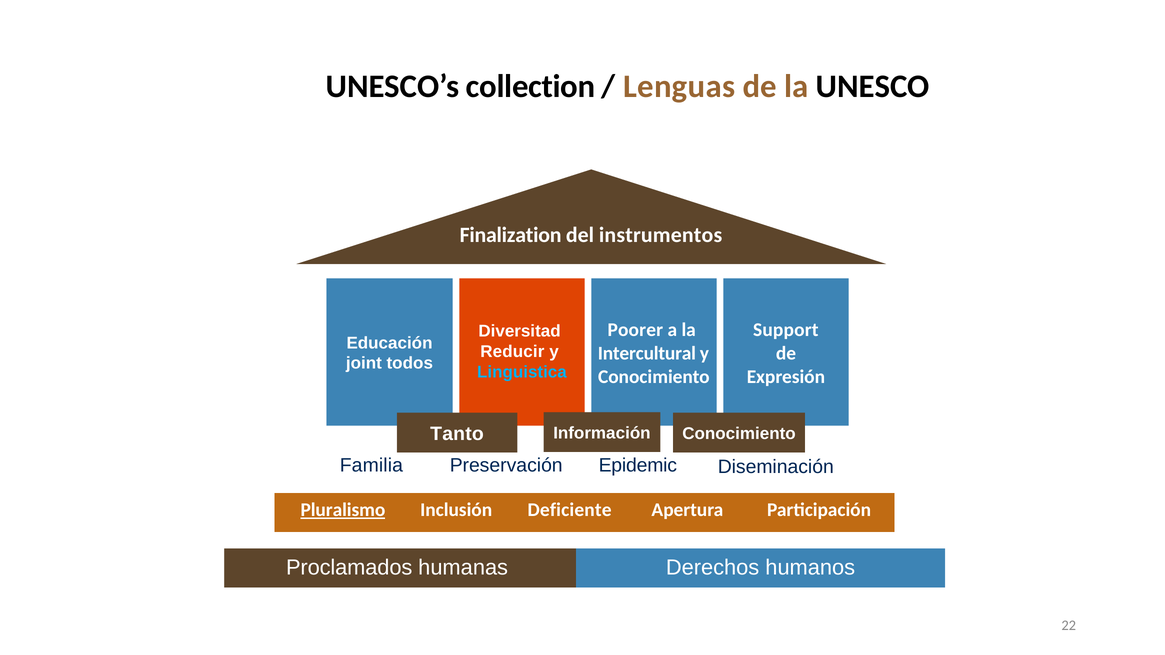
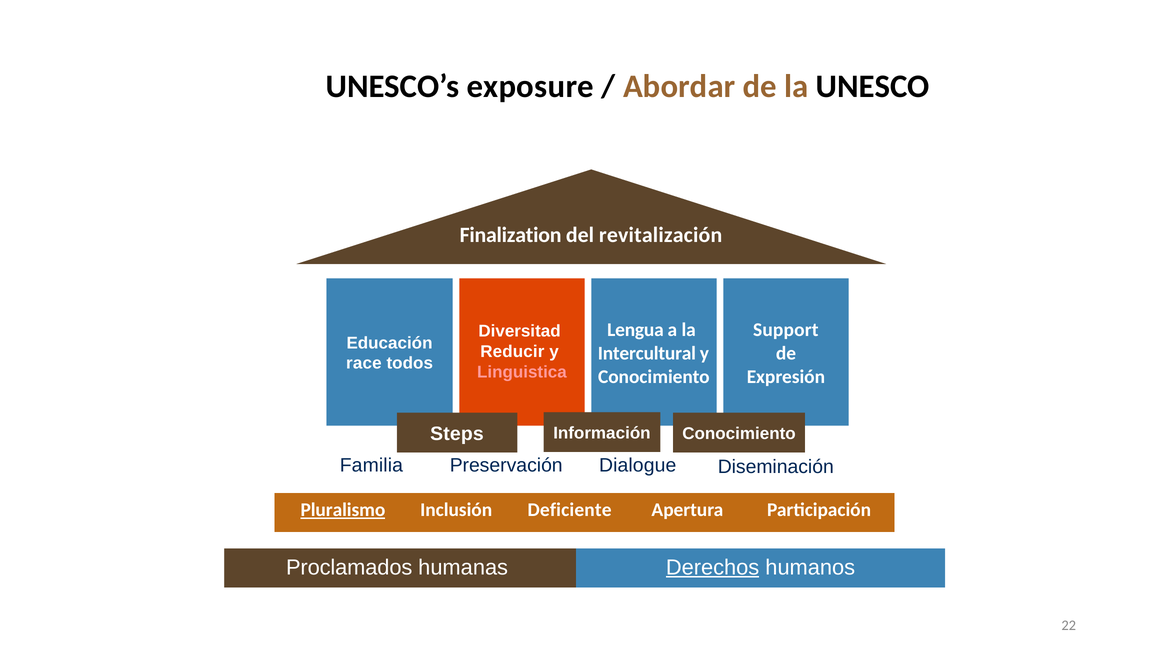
collection: collection -> exposure (530, 87)
Lenguas: Lenguas -> Abordar (679, 87)
instrumentos: instrumentos -> revitalización (661, 235)
Poorer: Poorer -> Lengua (635, 330)
joint: joint -> race (364, 364)
Linguistica colour: light blue -> pink (522, 372)
Tanto: Tanto -> Steps (457, 434)
Epidemic: Epidemic -> Dialogue (638, 466)
Derechos underline: none -> present (713, 568)
